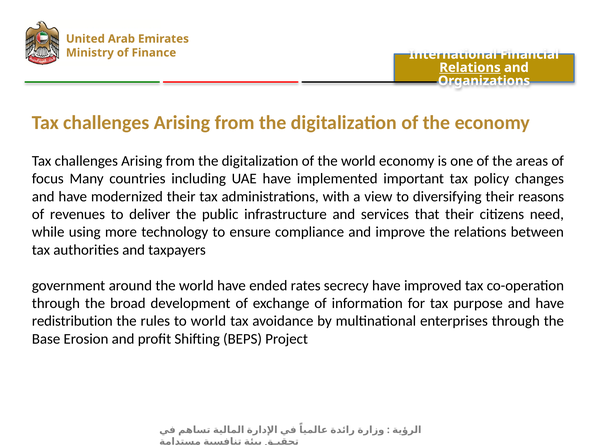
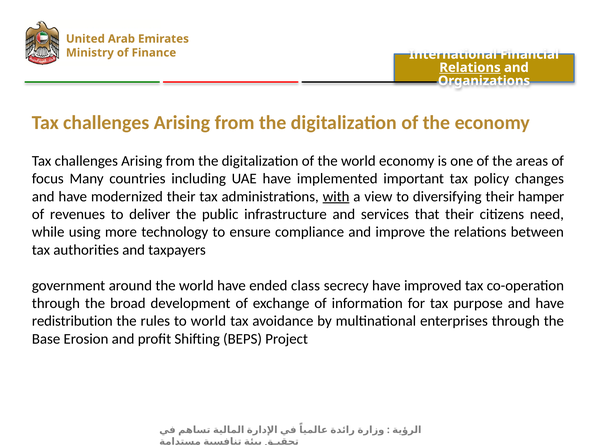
with underline: none -> present (336, 197)
reasons: reasons -> hamper (541, 197)
rates: rates -> class (306, 286)
